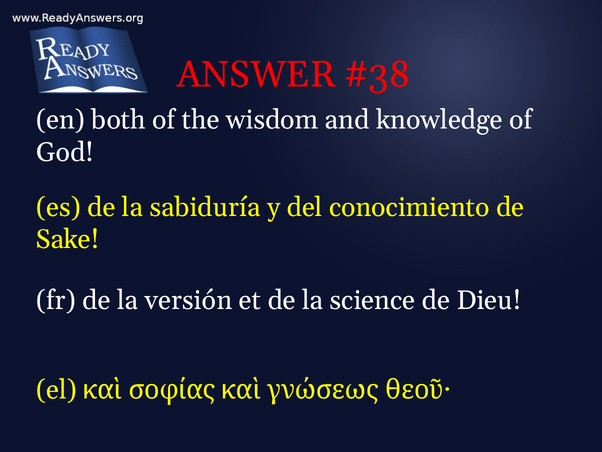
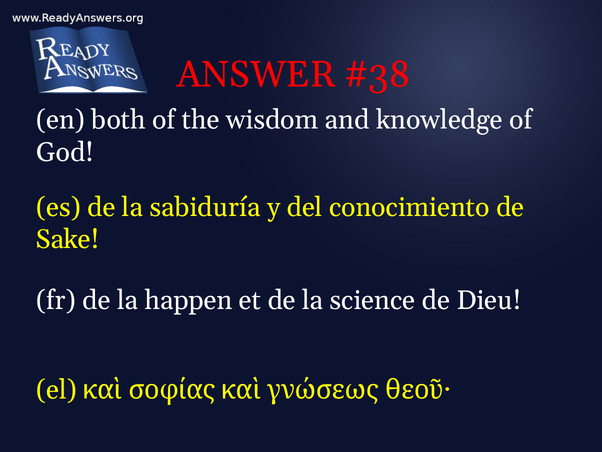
versión: versión -> happen (189, 300)
